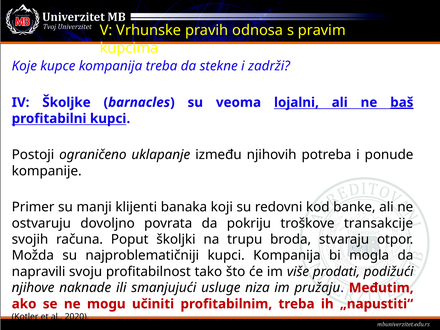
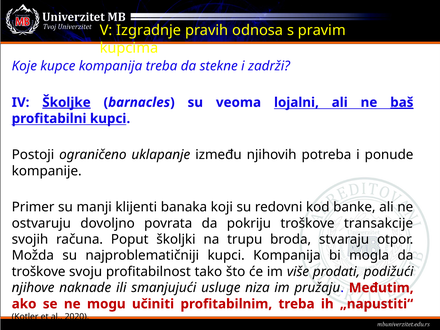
Vrhunske: Vrhunske -> Izgradnje (149, 30)
Školjke underline: none -> present (66, 102)
napravili: napravili -> troškove (39, 272)
